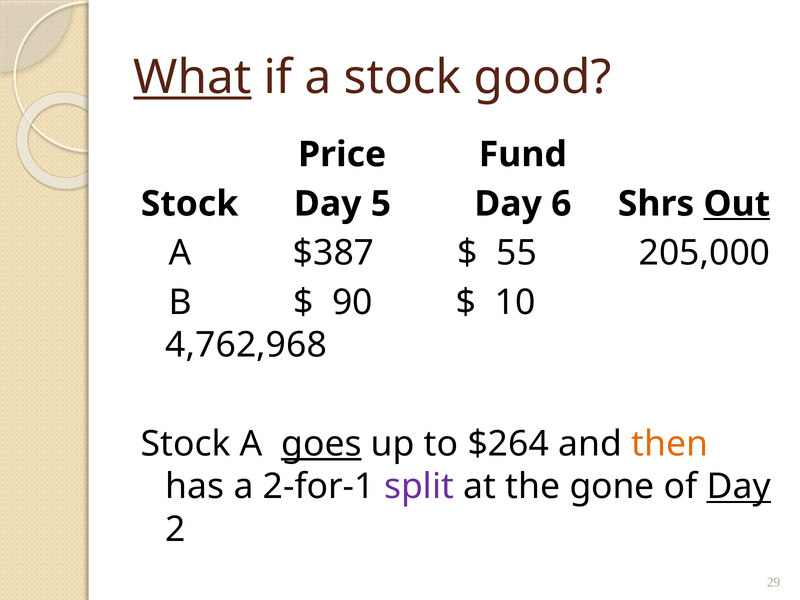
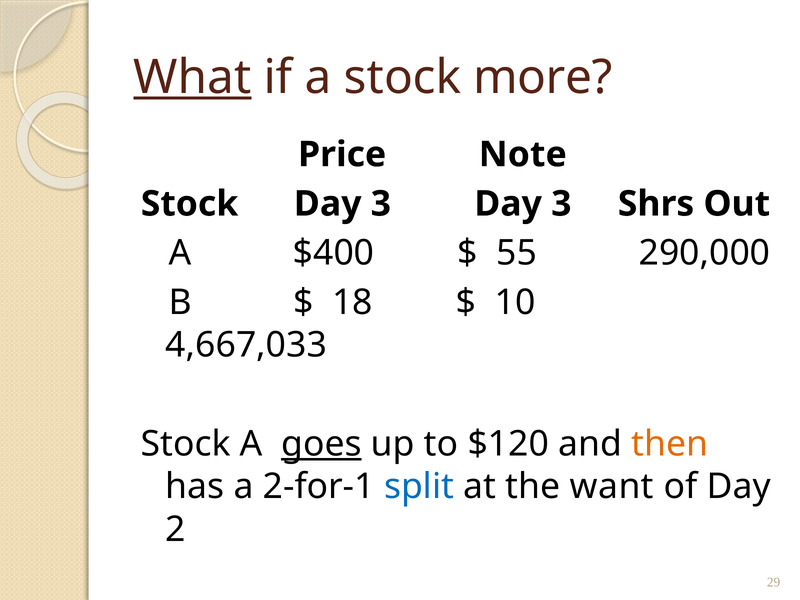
good: good -> more (543, 77)
Fund: Fund -> Note (523, 155)
Stock Day 5: 5 -> 3 (381, 204)
6: 6 -> 3 (561, 204)
Out underline: present -> none (737, 204)
$387: $387 -> $400 (334, 253)
205,000: 205,000 -> 290,000 (704, 253)
90: 90 -> 18 (352, 303)
4,762,968: 4,762,968 -> 4,667,033 (246, 345)
$264: $264 -> $120 (508, 444)
split colour: purple -> blue (419, 487)
gone: gone -> want (612, 487)
Day underline: present -> none (739, 487)
